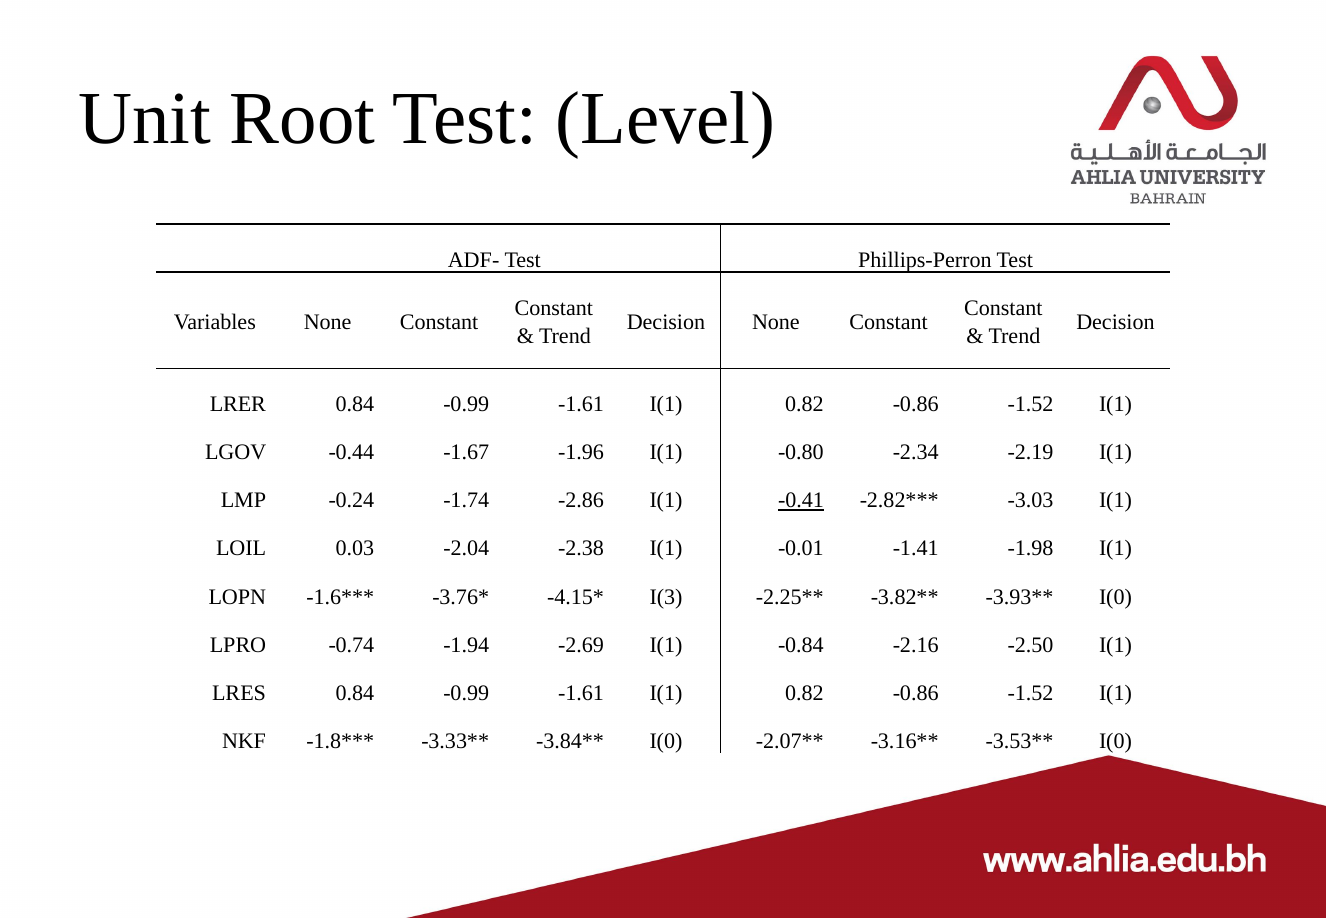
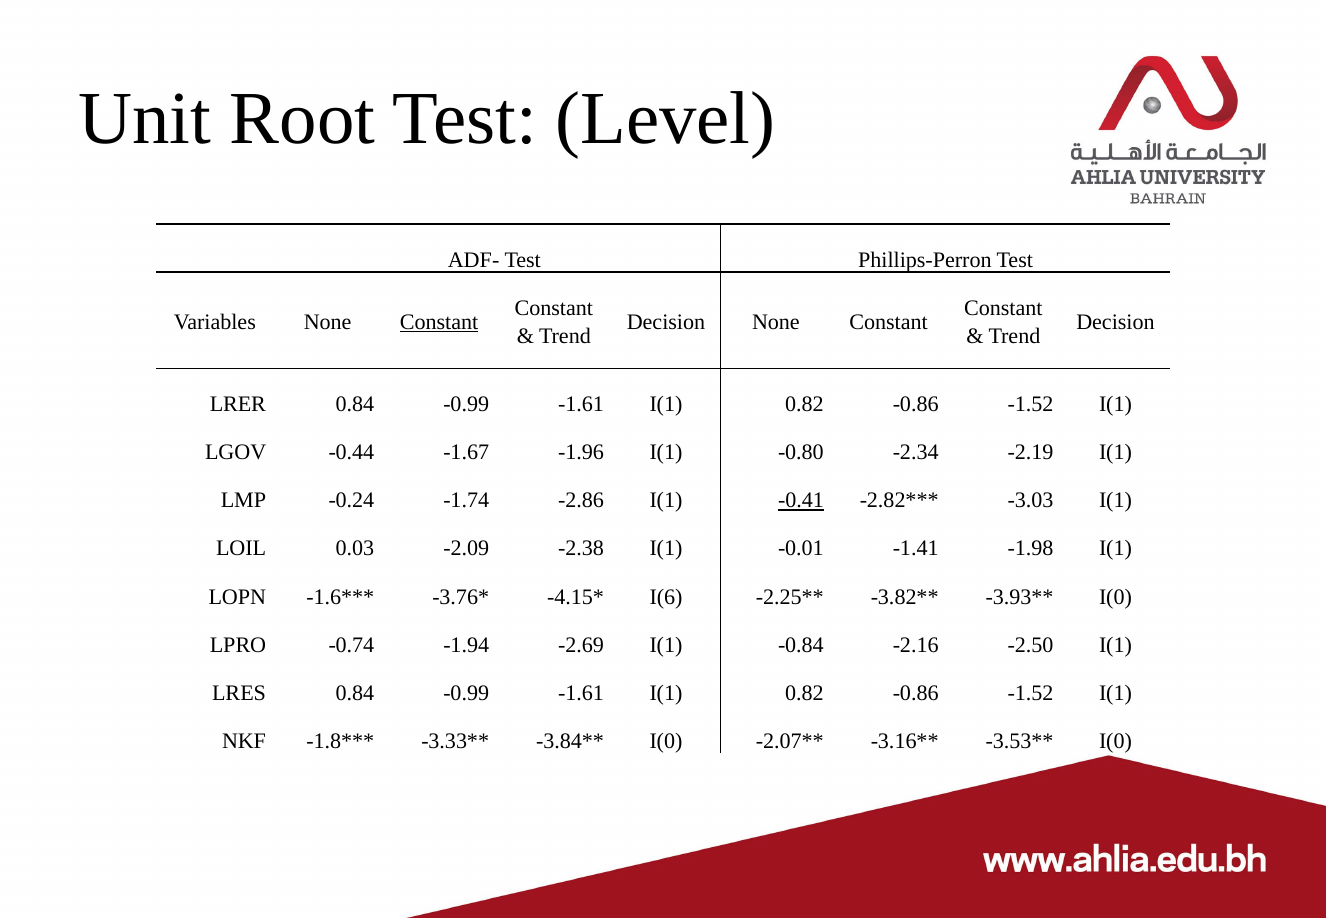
Constant underline: none -> present (439, 322)
-2.04: -2.04 -> -2.09 (466, 549)
I(3: I(3 -> I(6 (666, 597)
